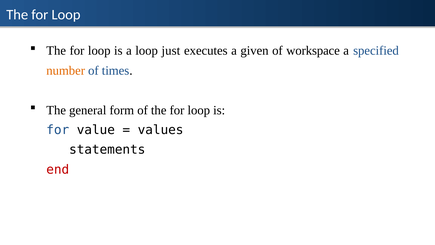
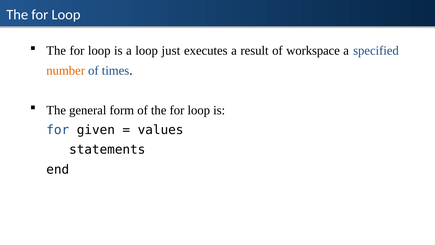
given: given -> result (254, 51)
value: value -> given (96, 130)
end colour: red -> black (58, 169)
